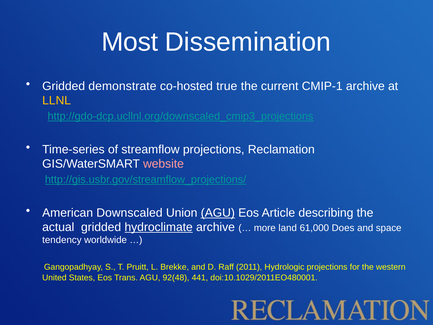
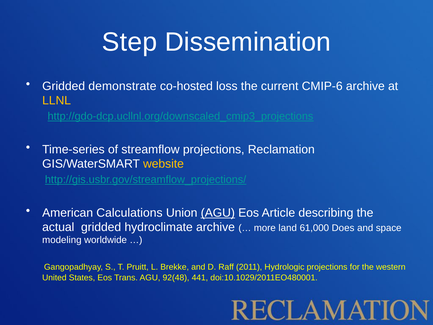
Most: Most -> Step (129, 42)
true: true -> loss (227, 86)
CMIP-1: CMIP-1 -> CMIP-6 (322, 86)
website colour: pink -> yellow (163, 164)
Downscaled: Downscaled -> Calculations (129, 213)
hydroclimate underline: present -> none (159, 227)
tendency: tendency -> modeling (62, 240)
